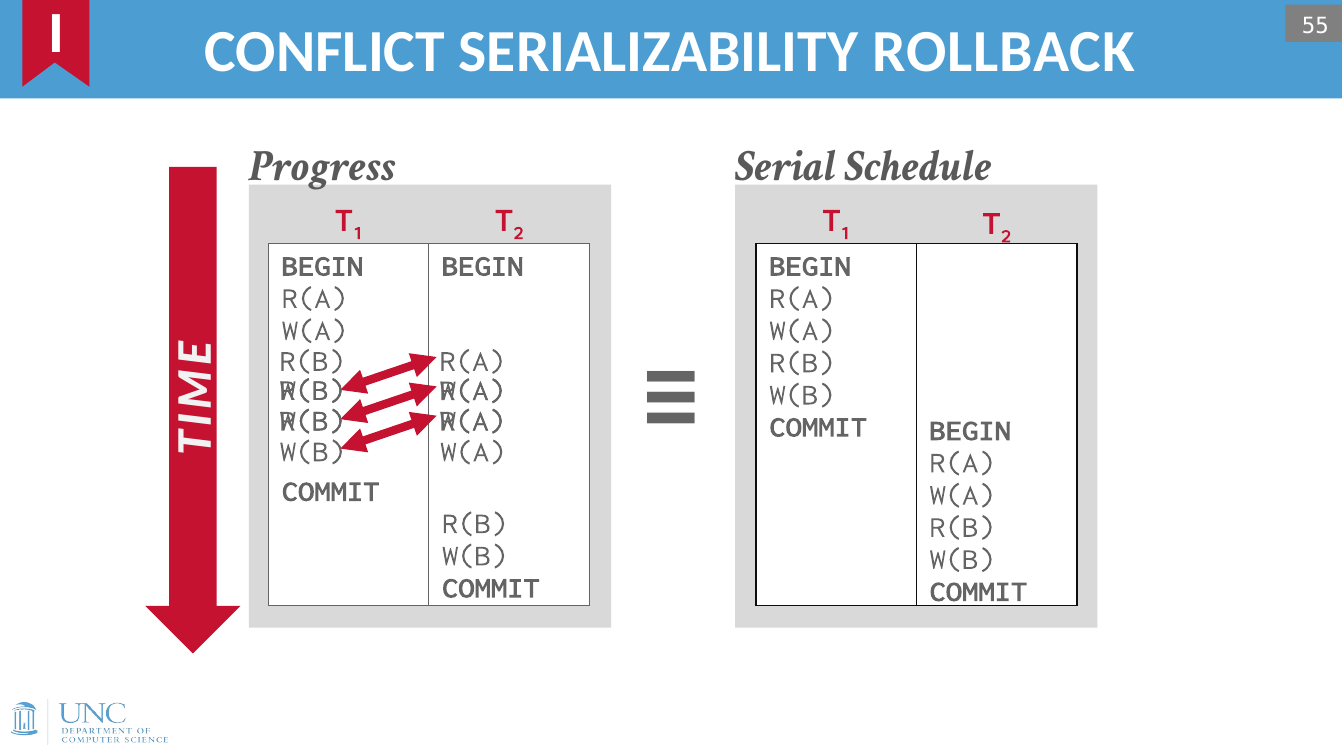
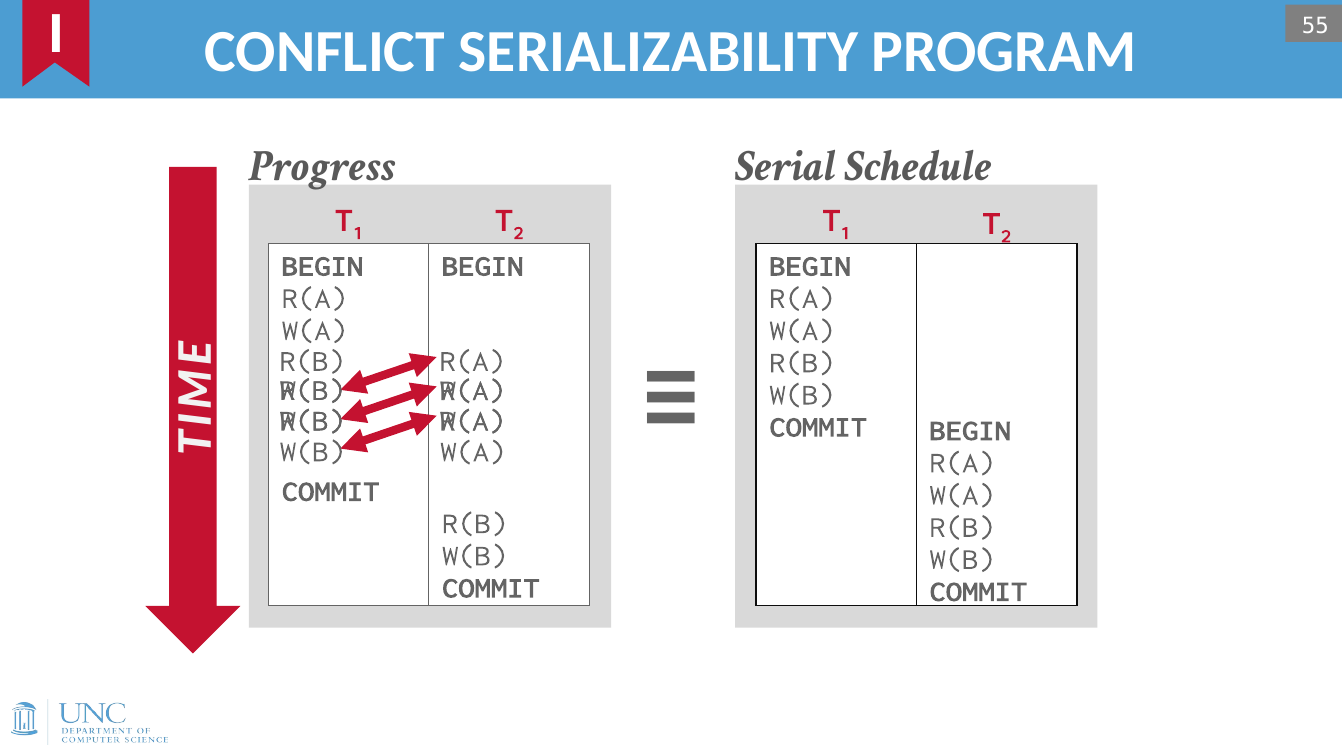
ROLLBACK: ROLLBACK -> PROGRAM (1004, 52)
